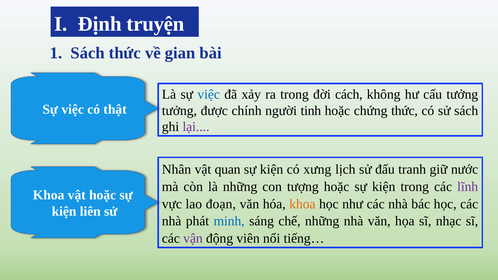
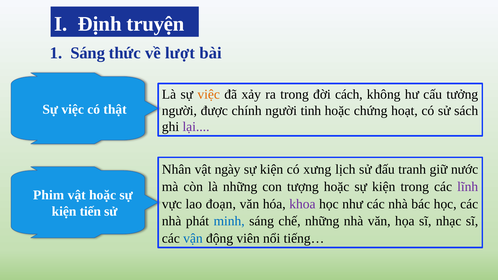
1 Sách: Sách -> Sáng (88, 53)
gian: gian -> lượt (180, 53)
việc colour: blue -> orange (209, 94)
tưởng: tưởng -> người (179, 111)
chứng thức: thức -> hoạt (404, 111)
quan: quan -> ngày (228, 169)
Khoa: Khoa -> Phim (49, 195)
khoa colour: orange -> purple (302, 204)
liên: liên -> tiến (90, 211)
vận colour: purple -> blue (193, 239)
